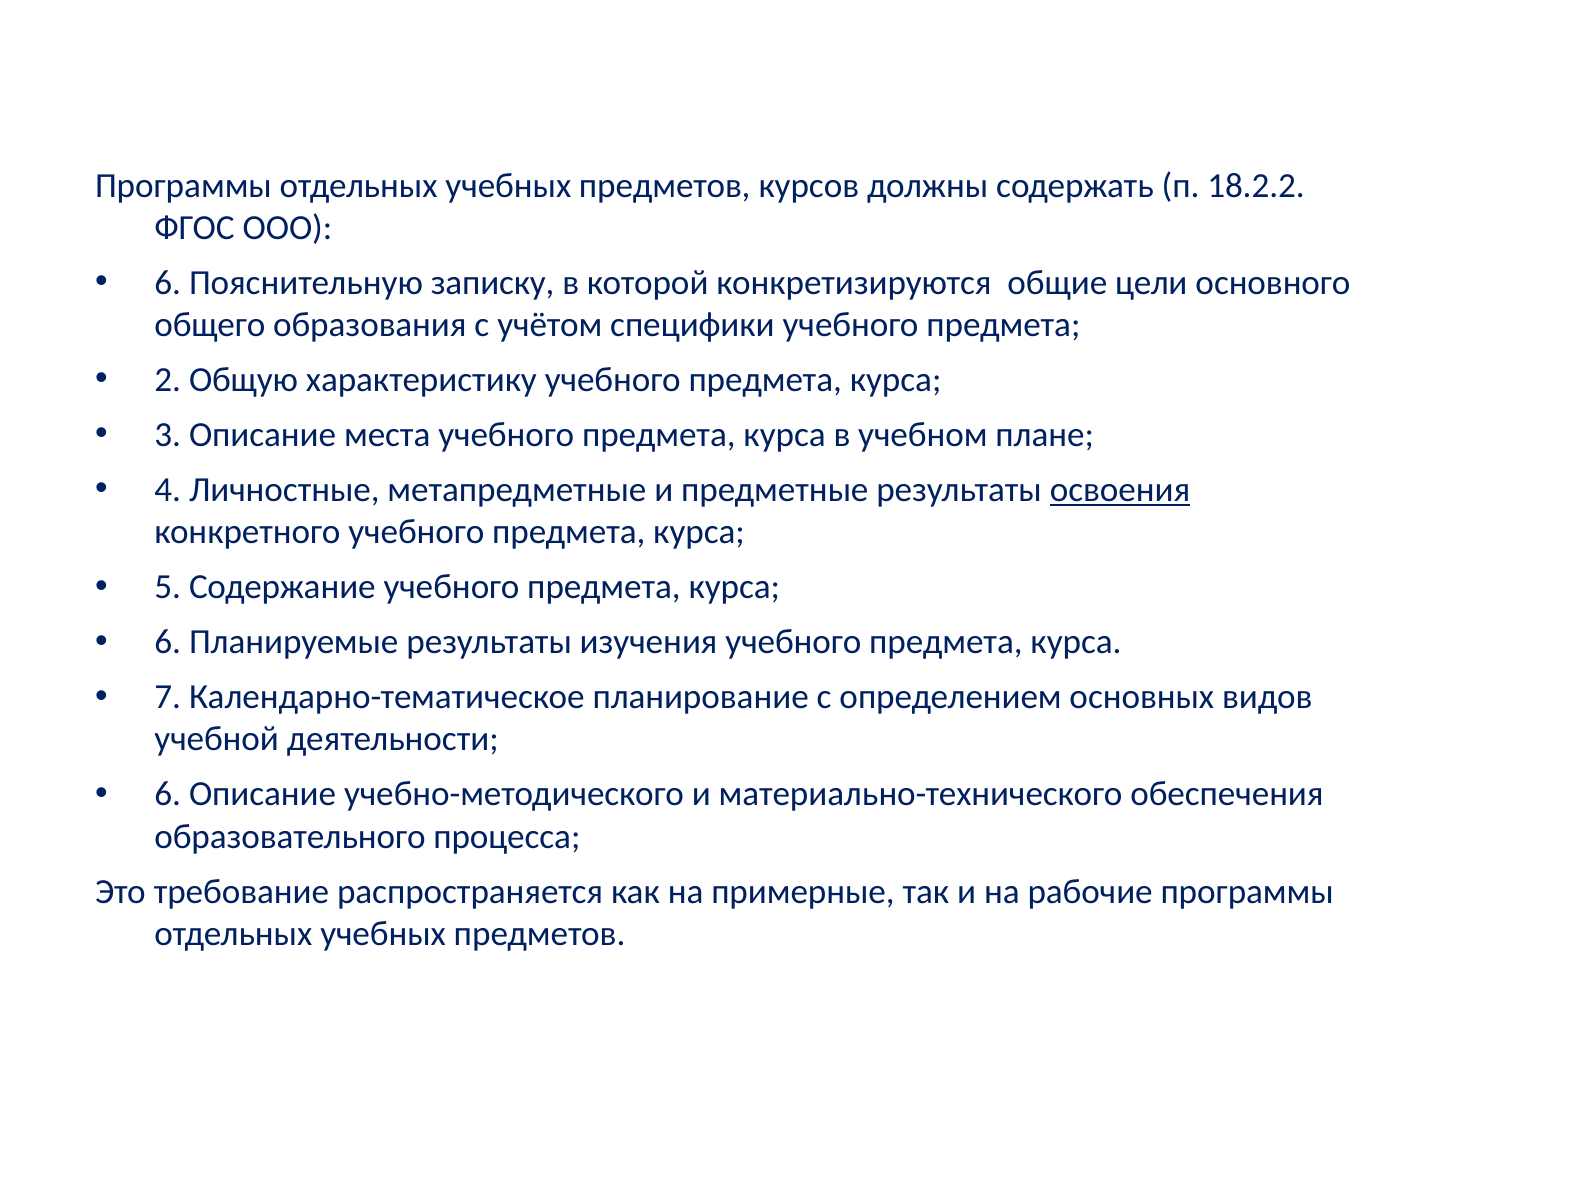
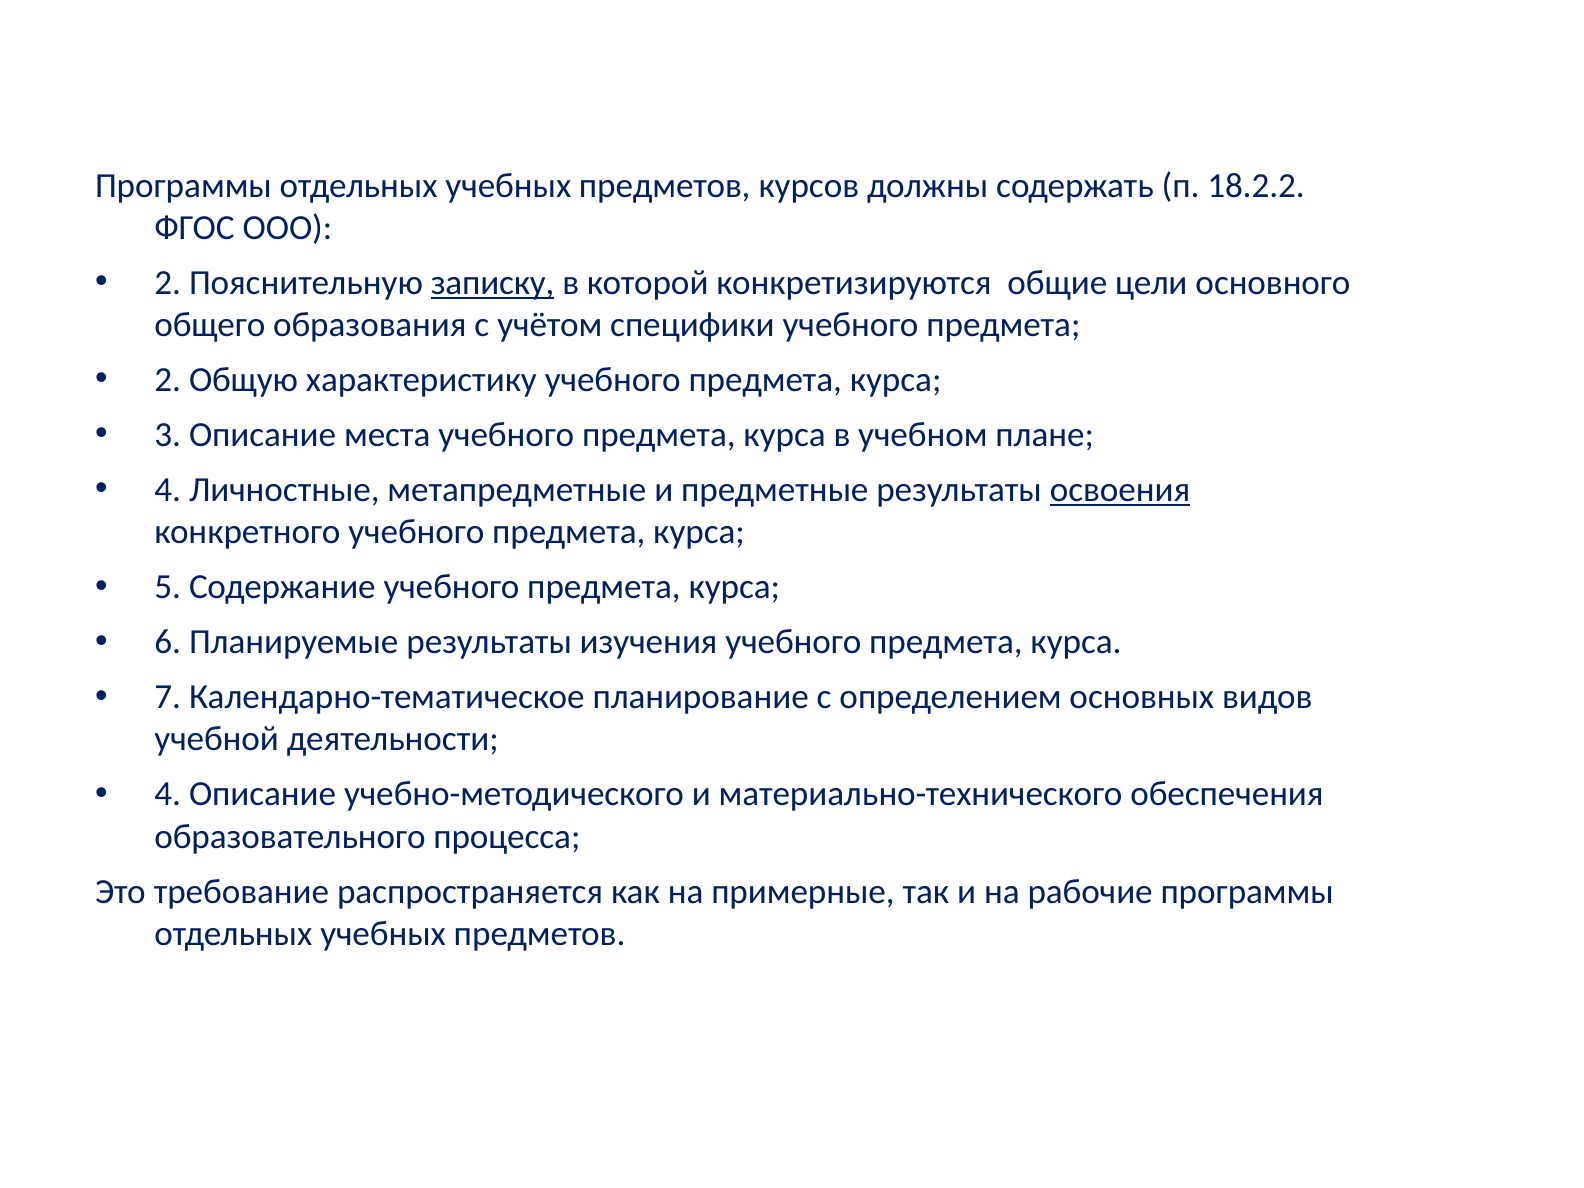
6: 6 -> 2 (168, 283)
записку underline: none -> present (493, 283)
6: 6 -> 4 (168, 794)
